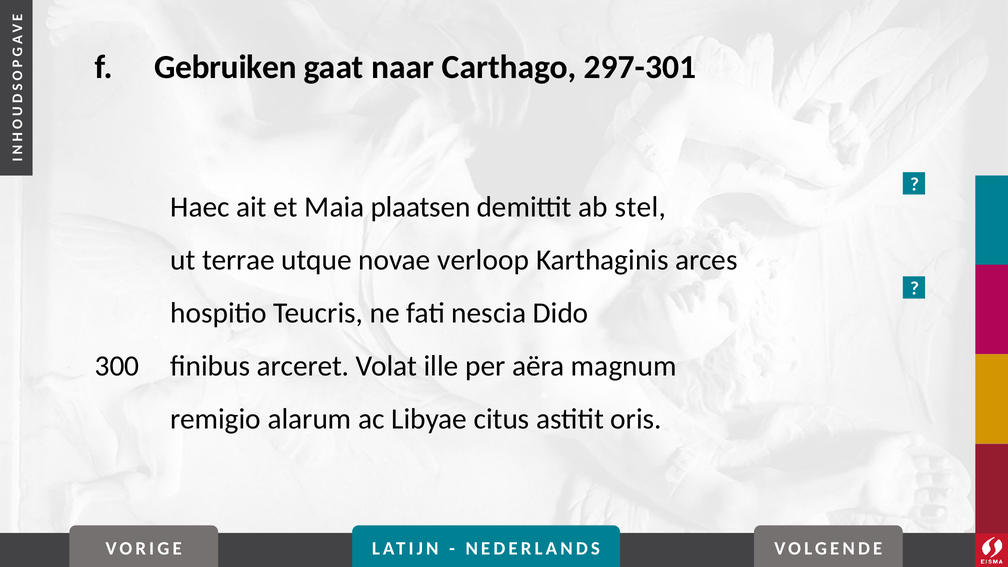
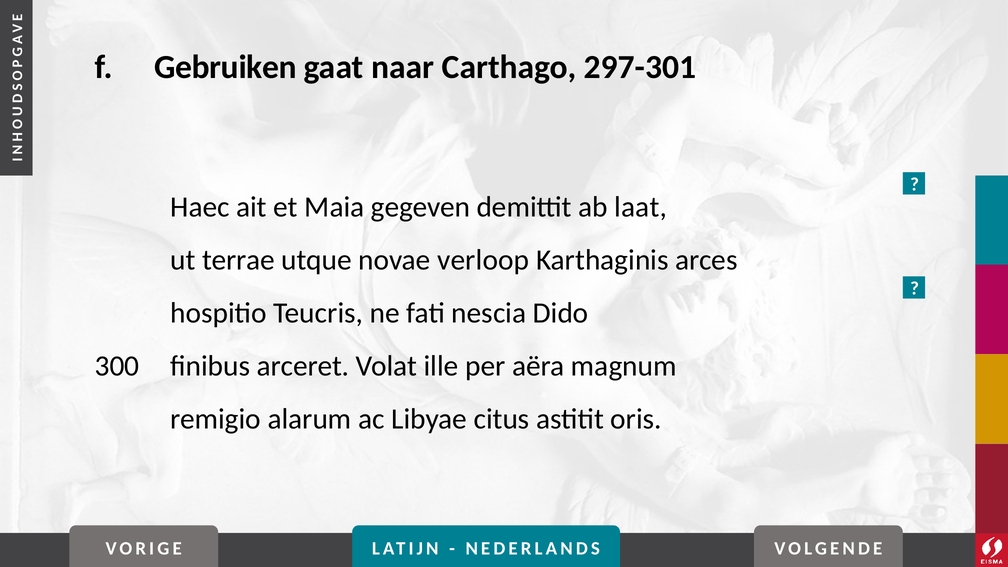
plaatsen: plaatsen -> gegeven (421, 207)
stel: stel -> laat (641, 207)
